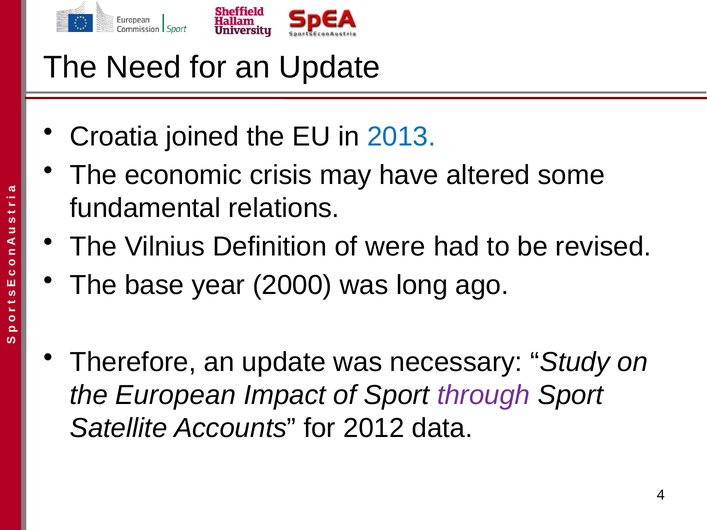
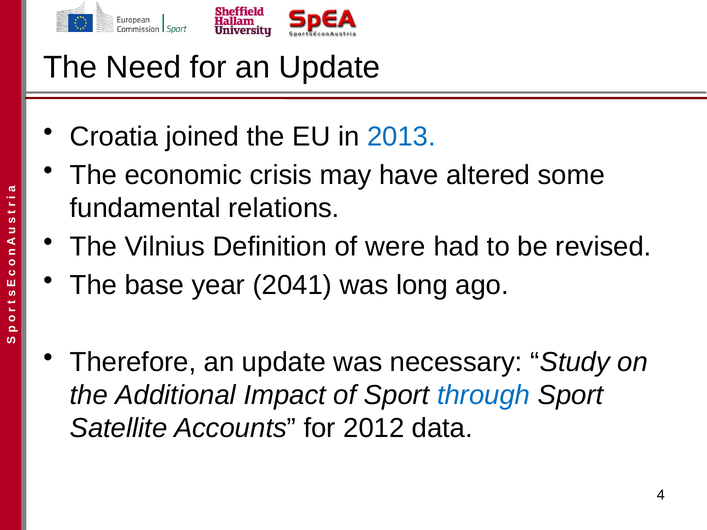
2000: 2000 -> 2041 (292, 285)
European: European -> Additional (176, 395)
through colour: purple -> blue (484, 395)
